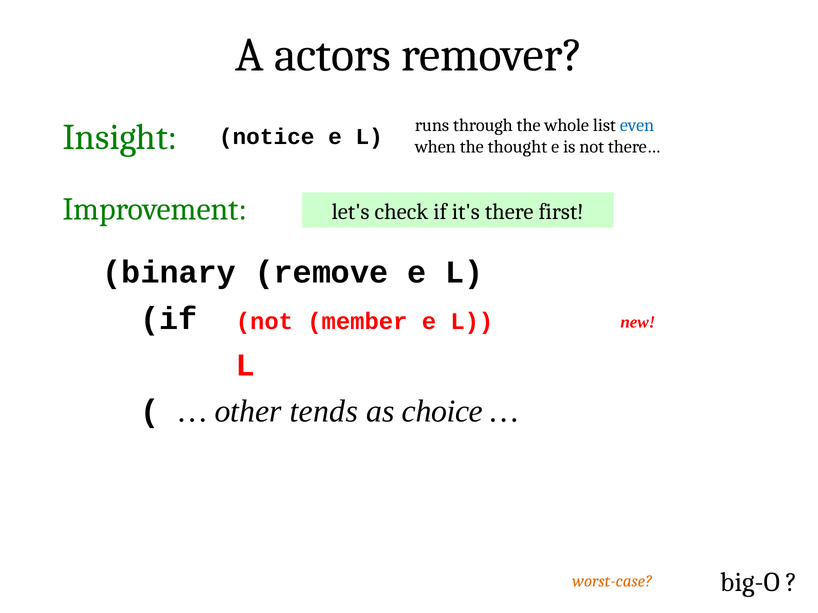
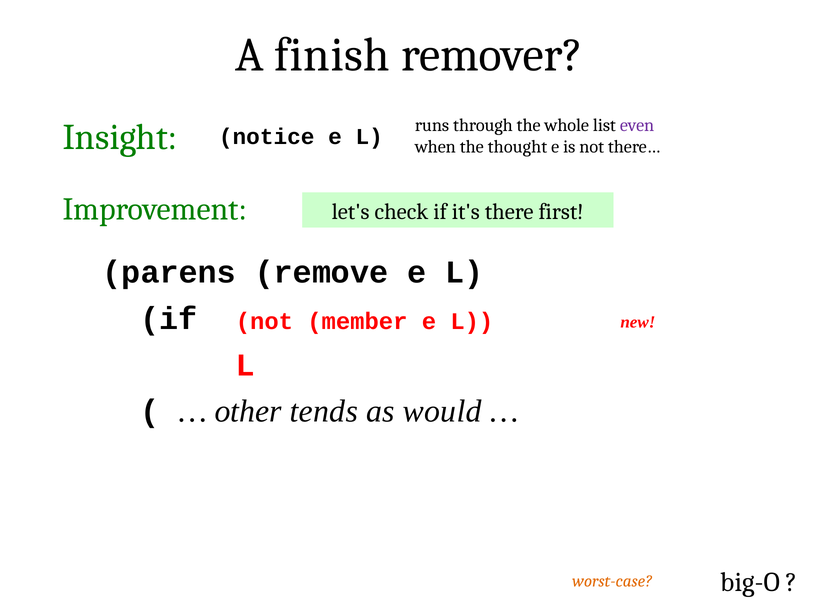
actors: actors -> finish (332, 55)
even colour: blue -> purple (637, 125)
binary: binary -> parens (169, 272)
choice: choice -> would (442, 412)
